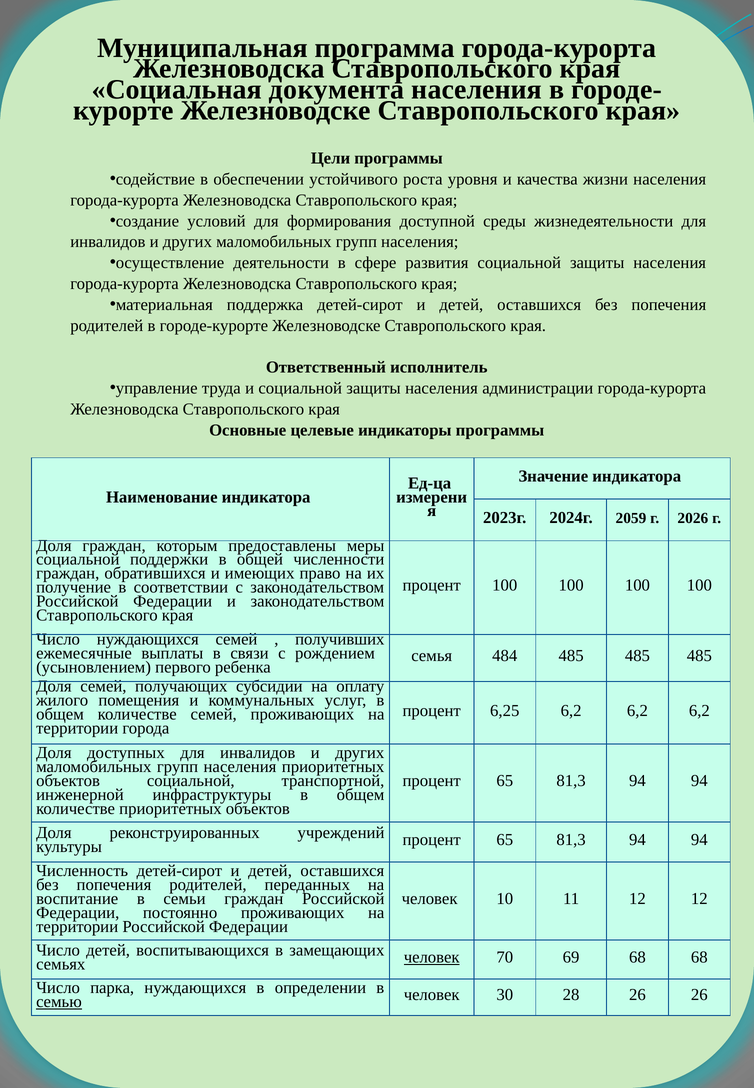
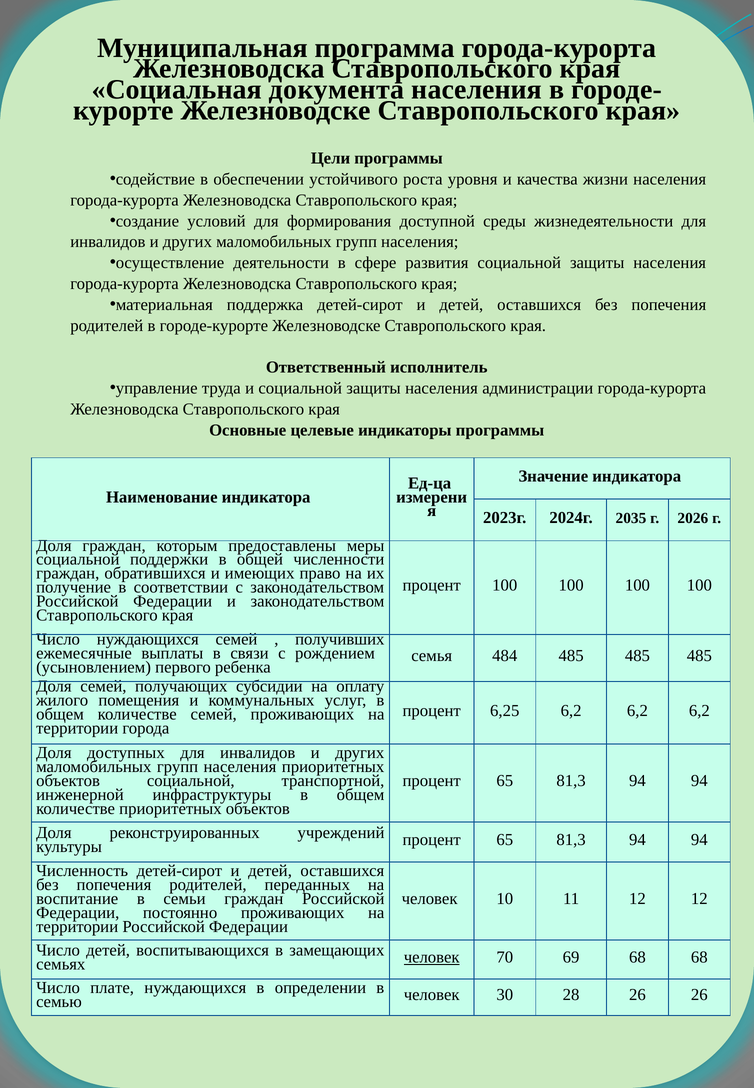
2059: 2059 -> 2035 (631, 519)
парка: парка -> плате (112, 989)
семью underline: present -> none (59, 1003)
